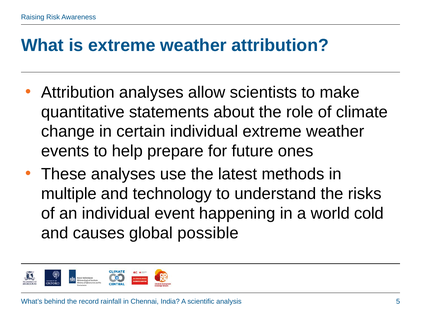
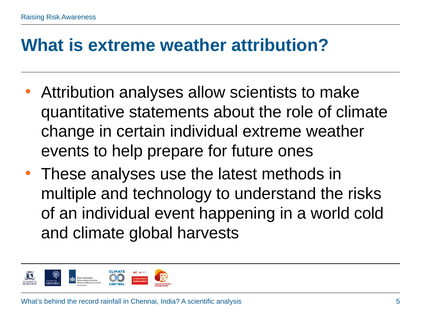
and causes: causes -> climate (99, 233)
possible: possible -> harvests (208, 233)
